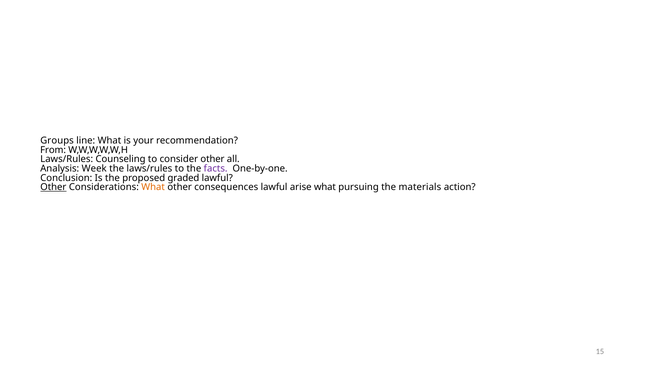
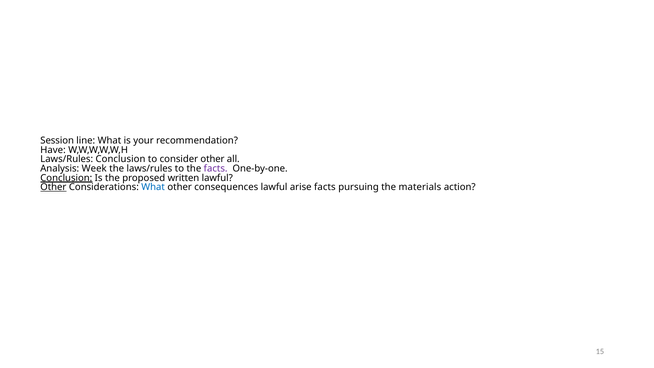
Groups: Groups -> Session (57, 141)
From: From -> Have (53, 150)
Laws/Rules Counseling: Counseling -> Conclusion (121, 159)
Conclusion underline: none -> present (66, 178)
graded: graded -> written (183, 178)
What colour: orange -> blue (153, 187)
arise what: what -> facts (325, 187)
